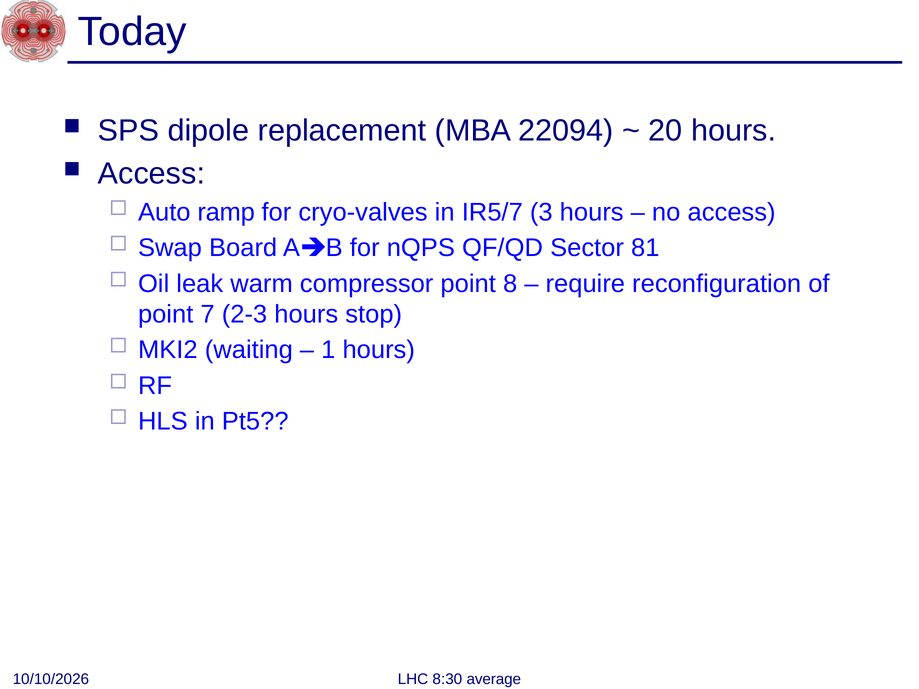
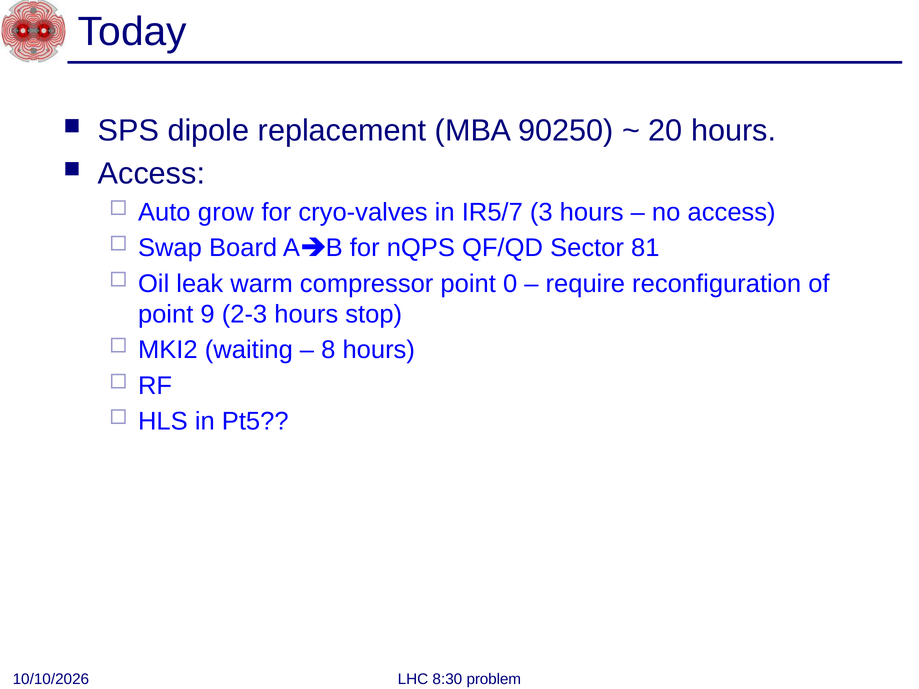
22094: 22094 -> 90250 (566, 131)
ramp: ramp -> grow (226, 212)
8: 8 -> 0 (510, 284)
7: 7 -> 9 (208, 314)
1: 1 -> 8 (328, 350)
average: average -> problem (494, 679)
